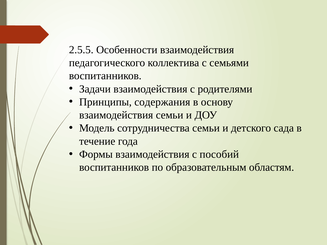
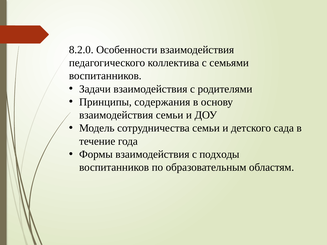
2.5.5: 2.5.5 -> 8.2.0 (81, 50)
пособий: пособий -> подходы (219, 154)
